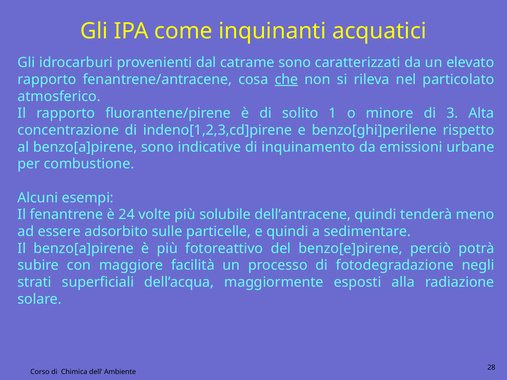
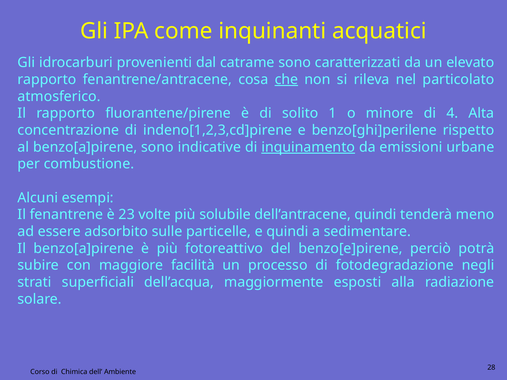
3: 3 -> 4 (452, 113)
inquinamento underline: none -> present (308, 147)
24: 24 -> 23 (127, 215)
